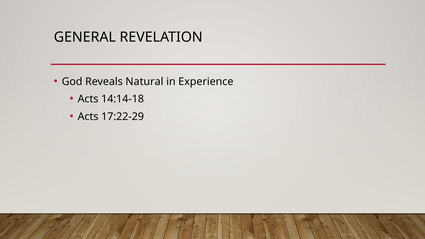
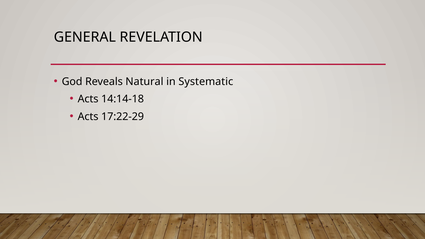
Experience: Experience -> Systematic (206, 82)
